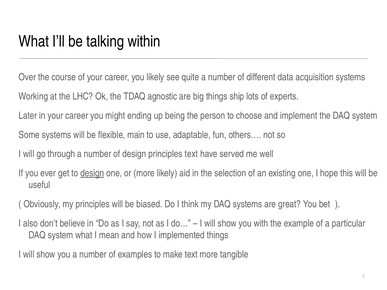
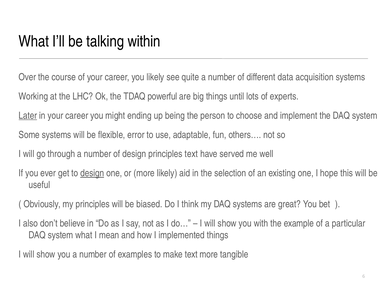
agnostic: agnostic -> powerful (162, 96)
ship: ship -> until (237, 96)
Later underline: none -> present (28, 116)
main: main -> error (136, 135)
